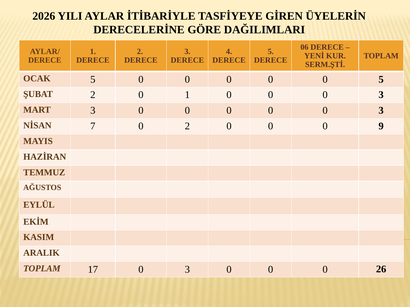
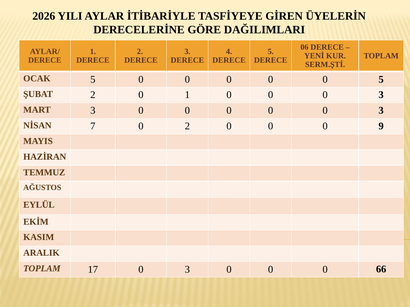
26: 26 -> 66 (381, 270)
